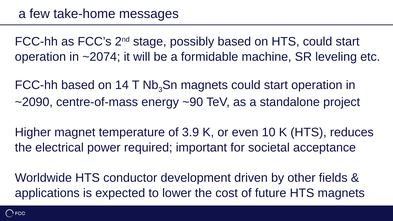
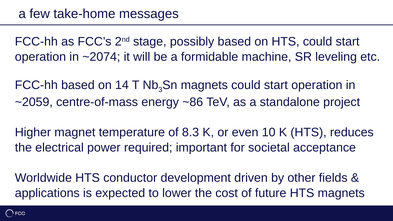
~2090: ~2090 -> ~2059 (34, 102)
~90: ~90 -> ~86 (193, 102)
3.9: 3.9 -> 8.3 (191, 132)
